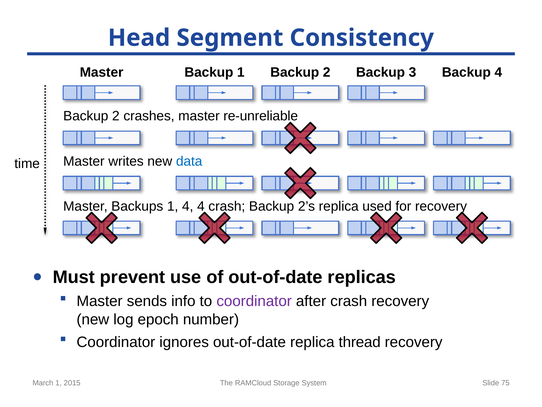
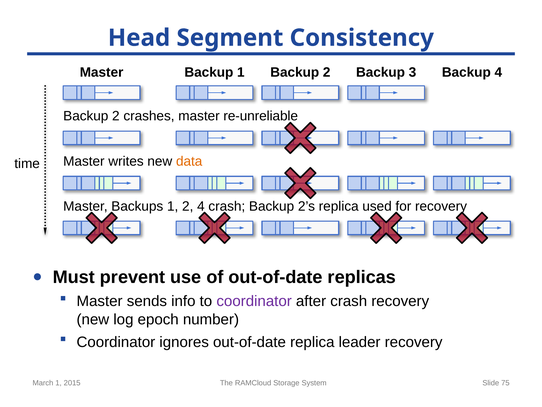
data colour: blue -> orange (189, 161)
1 4: 4 -> 2 (188, 206)
thread: thread -> leader (360, 342)
